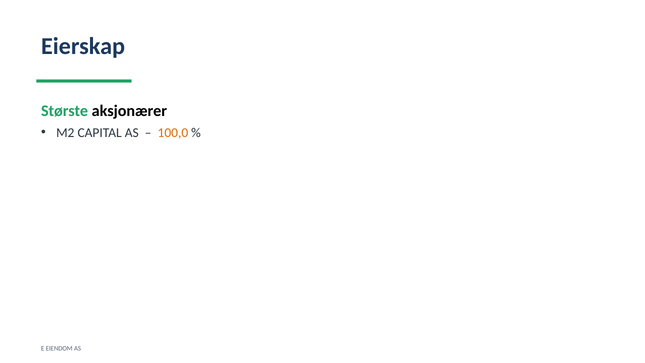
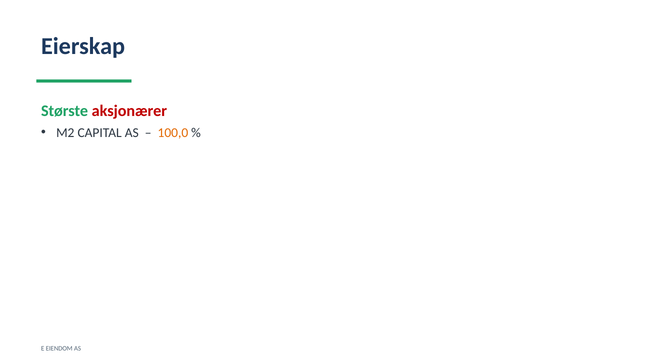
aksjonærer colour: black -> red (129, 111)
